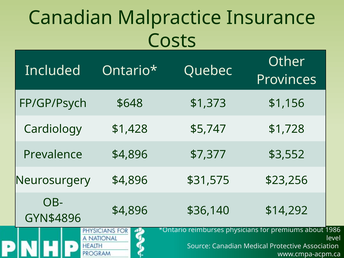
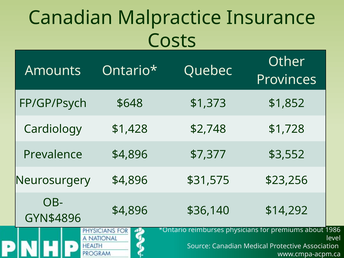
Included: Included -> Amounts (53, 71)
$1,156: $1,156 -> $1,852 (287, 103)
$5,747: $5,747 -> $2,748 (208, 129)
